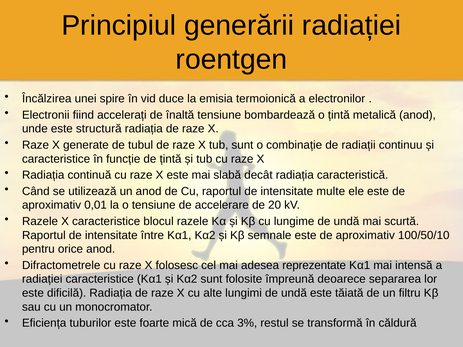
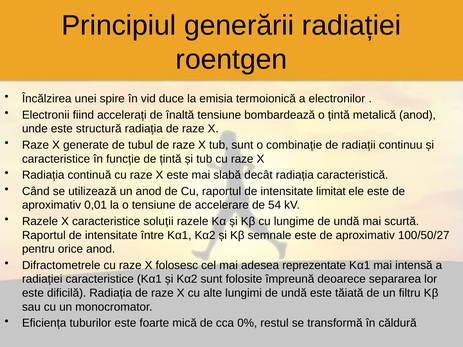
multe: multe -> limitat (331, 191)
20: 20 -> 54 (275, 205)
blocul: blocul -> soluții (158, 222)
100/50/10: 100/50/10 -> 100/50/27 (424, 235)
3%: 3% -> 0% (247, 323)
